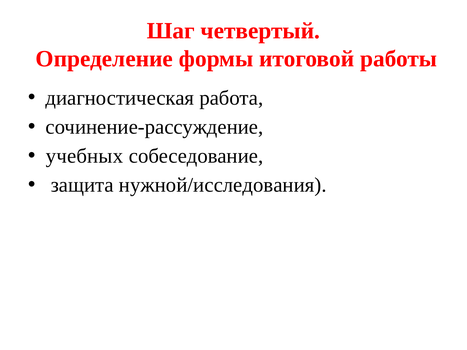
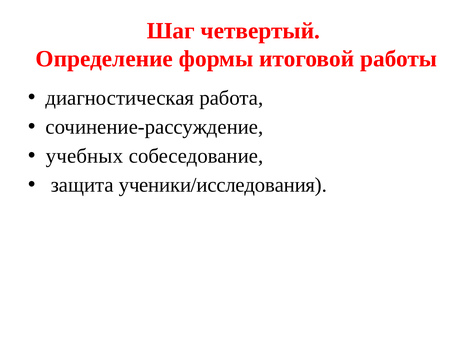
нужной/исследования: нужной/исследования -> ученики/исследования (223, 185)
